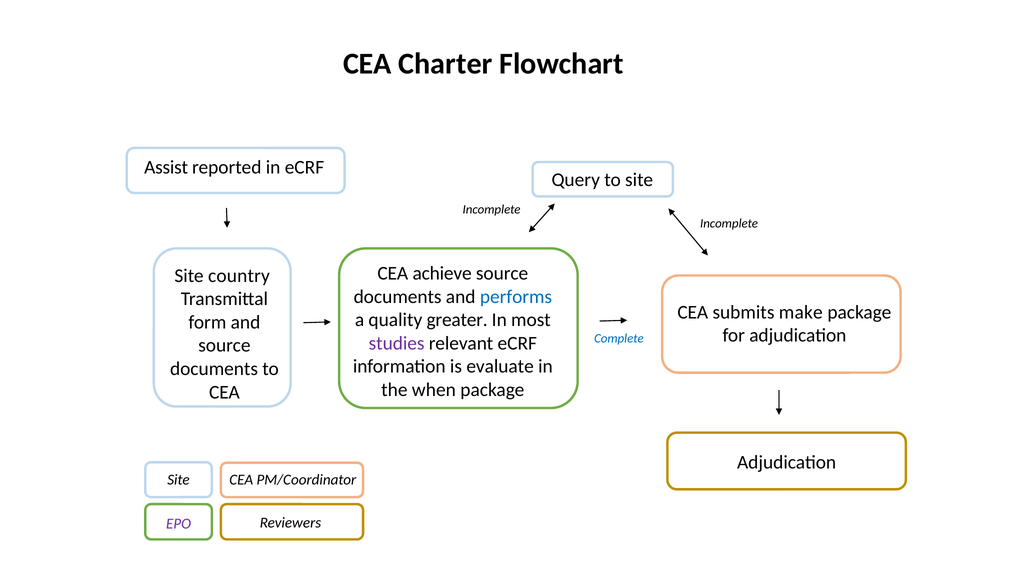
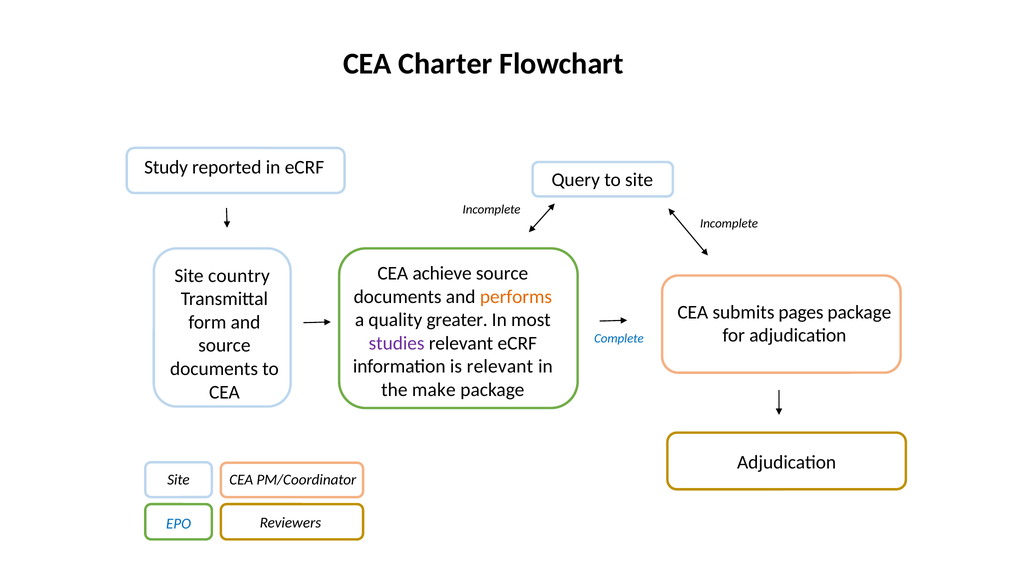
Assist: Assist -> Study (166, 167)
performs colour: blue -> orange (516, 296)
make: make -> pages (801, 312)
is evaluate: evaluate -> relevant (500, 366)
when: when -> make (434, 390)
EPO colour: purple -> blue (179, 523)
